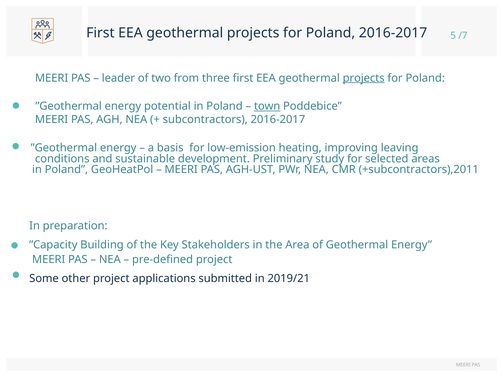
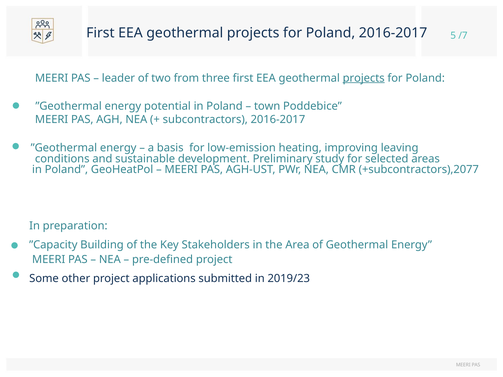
town underline: present -> none (267, 106)
+subcontractors),2011: +subcontractors),2011 -> +subcontractors),2077 (419, 170)
2019/21: 2019/21 -> 2019/23 (289, 279)
